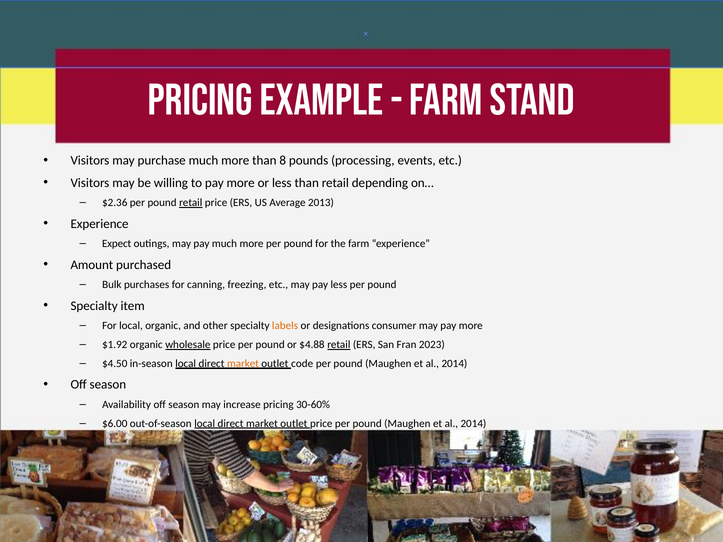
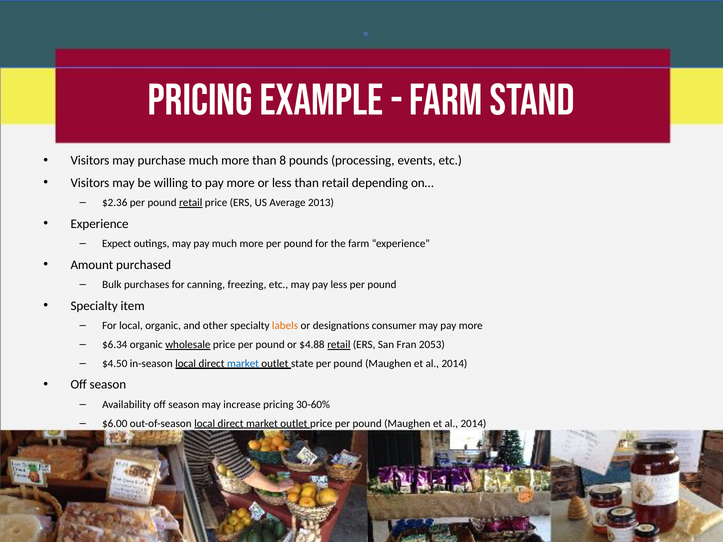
$1.92: $1.92 -> $6.34 (115, 345)
2023: 2023 -> 2053 (432, 345)
market colour: orange -> blue (243, 364)
code: code -> state (302, 364)
